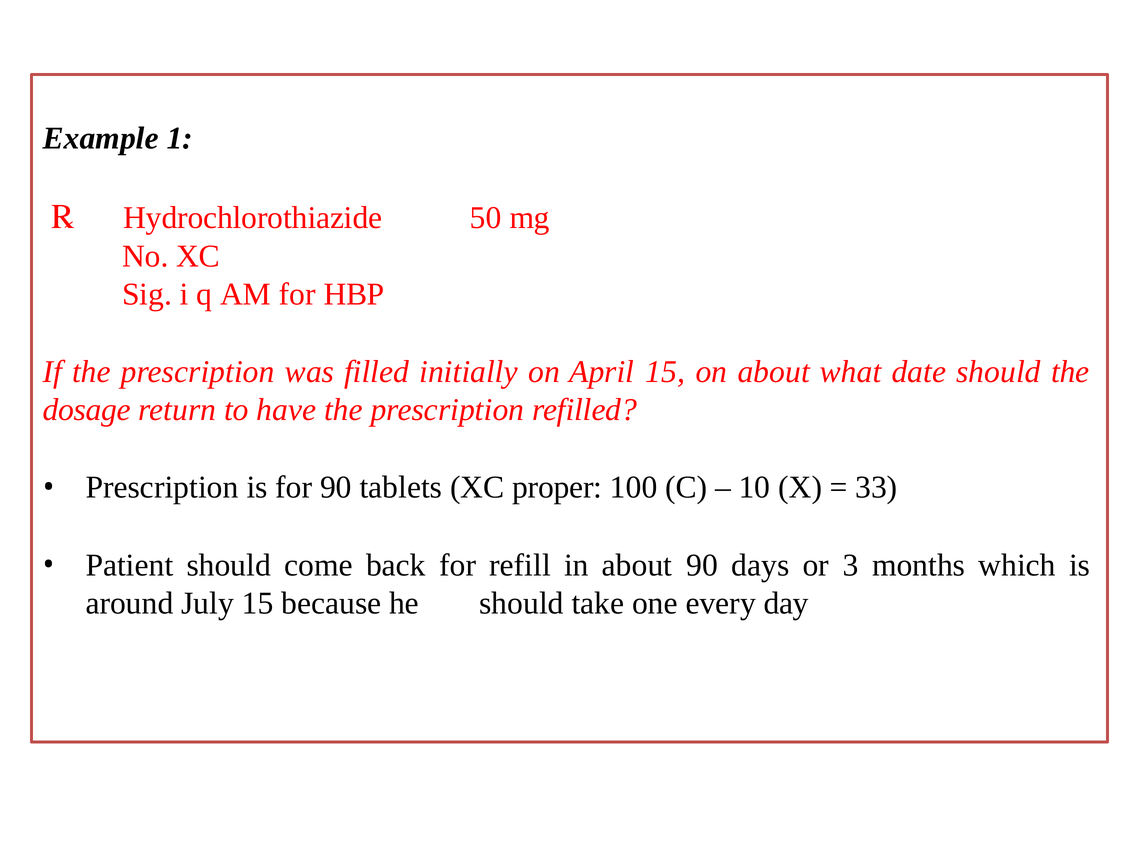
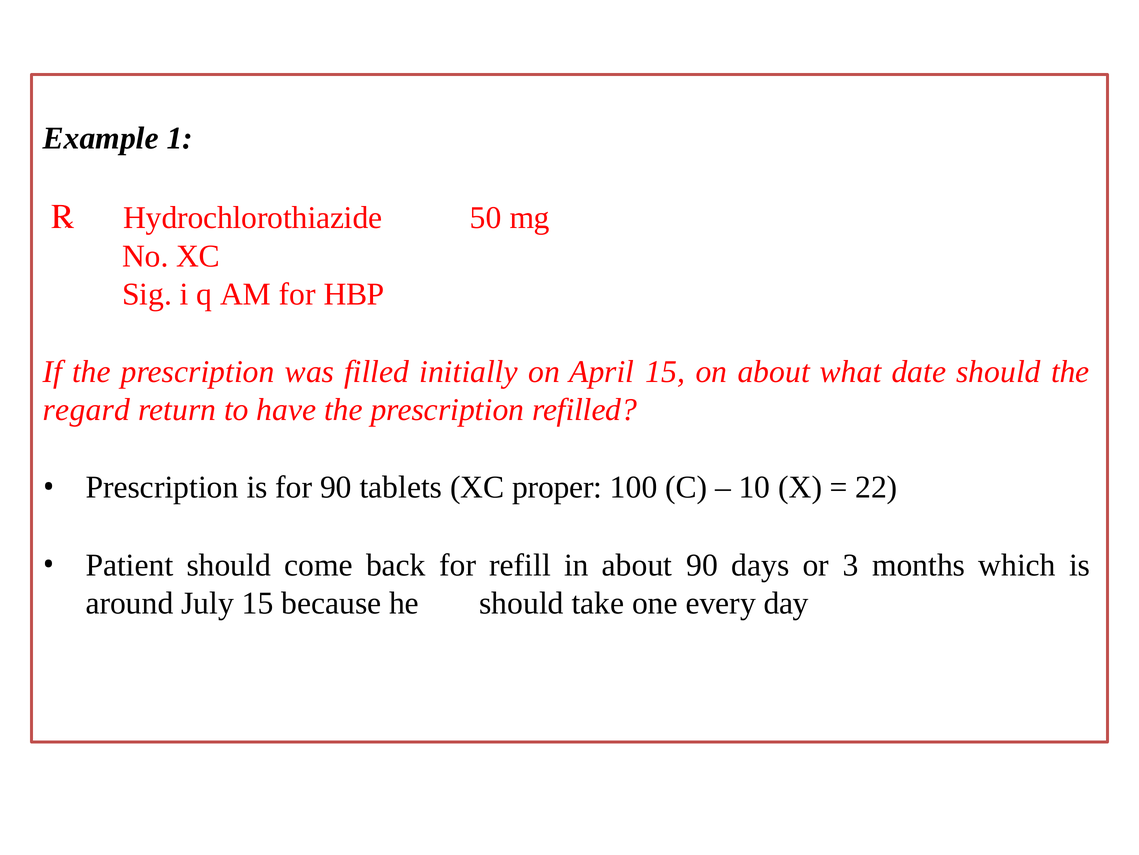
dosage: dosage -> regard (86, 409)
33: 33 -> 22 (876, 487)
